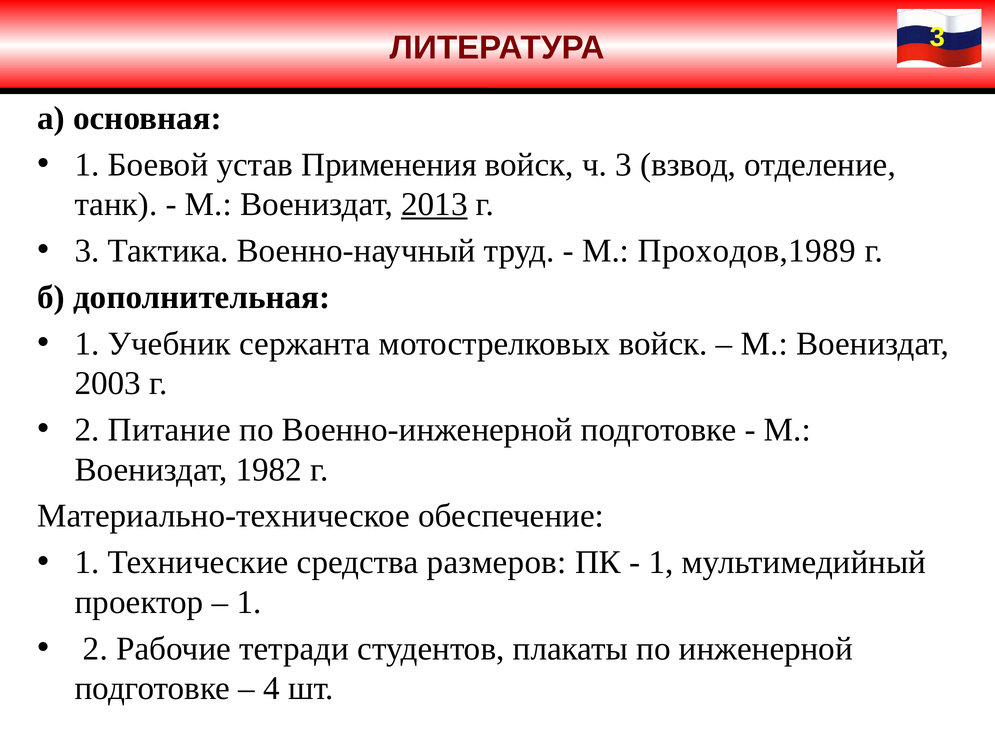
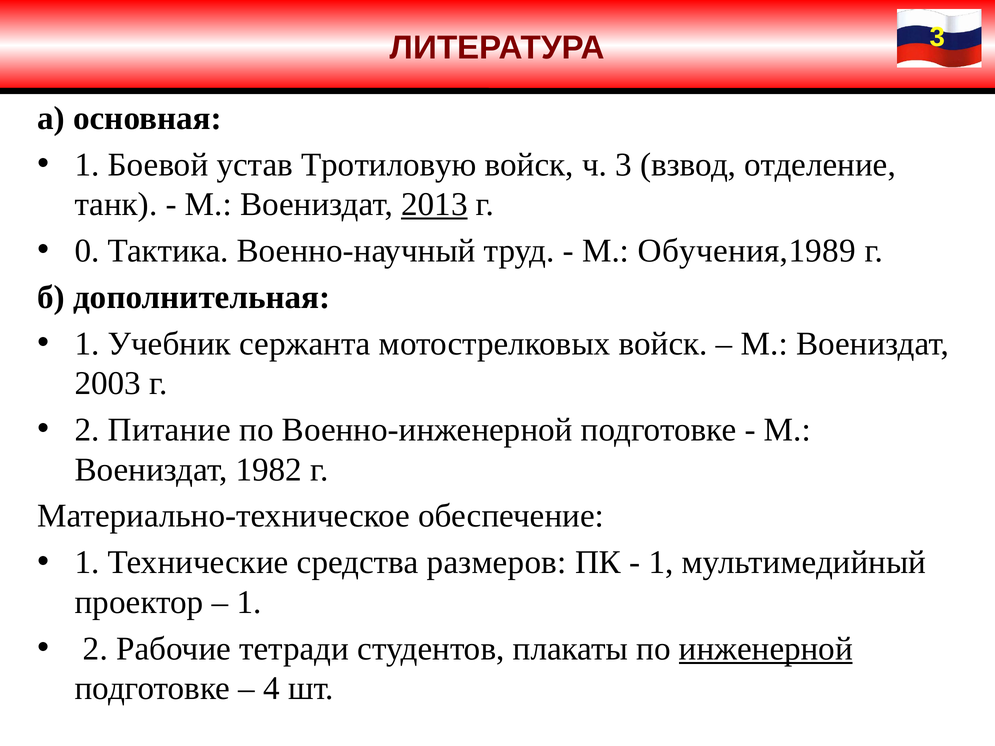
Применения: Применения -> Тротиловую (389, 165)
3: 3 -> 0 (87, 251)
Проходов,1989: Проходов,1989 -> Обучения,1989 (747, 251)
инженерной underline: none -> present (766, 649)
